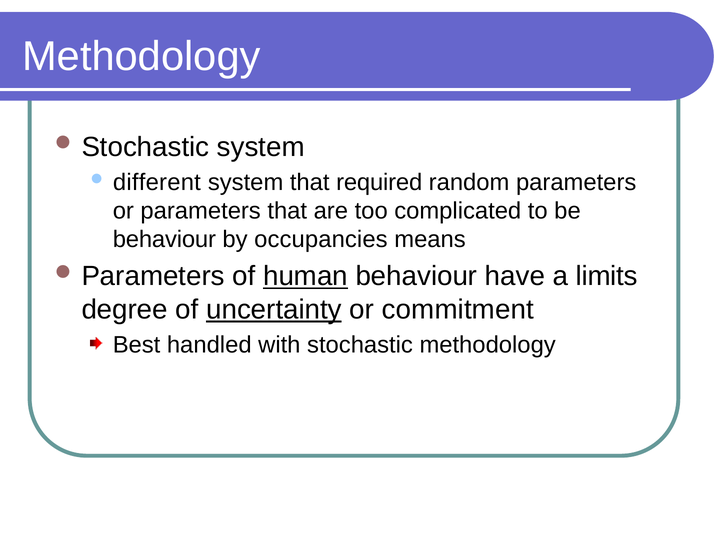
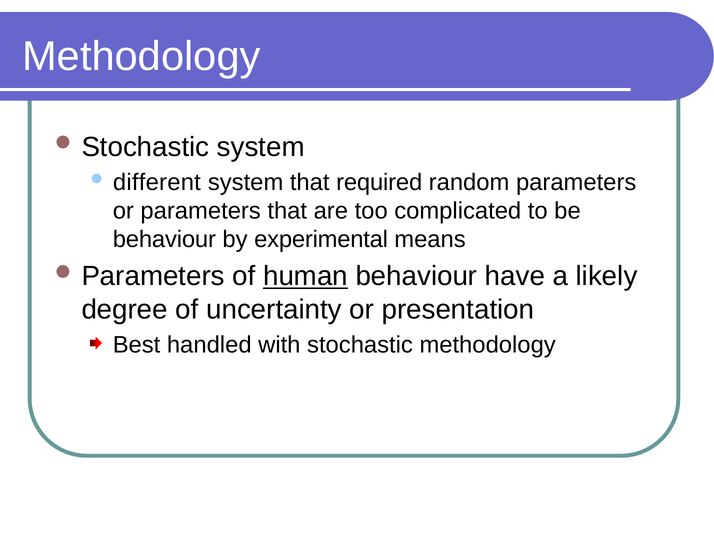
occupancies: occupancies -> experimental (321, 240)
limits: limits -> likely (607, 276)
uncertainty underline: present -> none (274, 310)
commitment: commitment -> presentation (458, 310)
